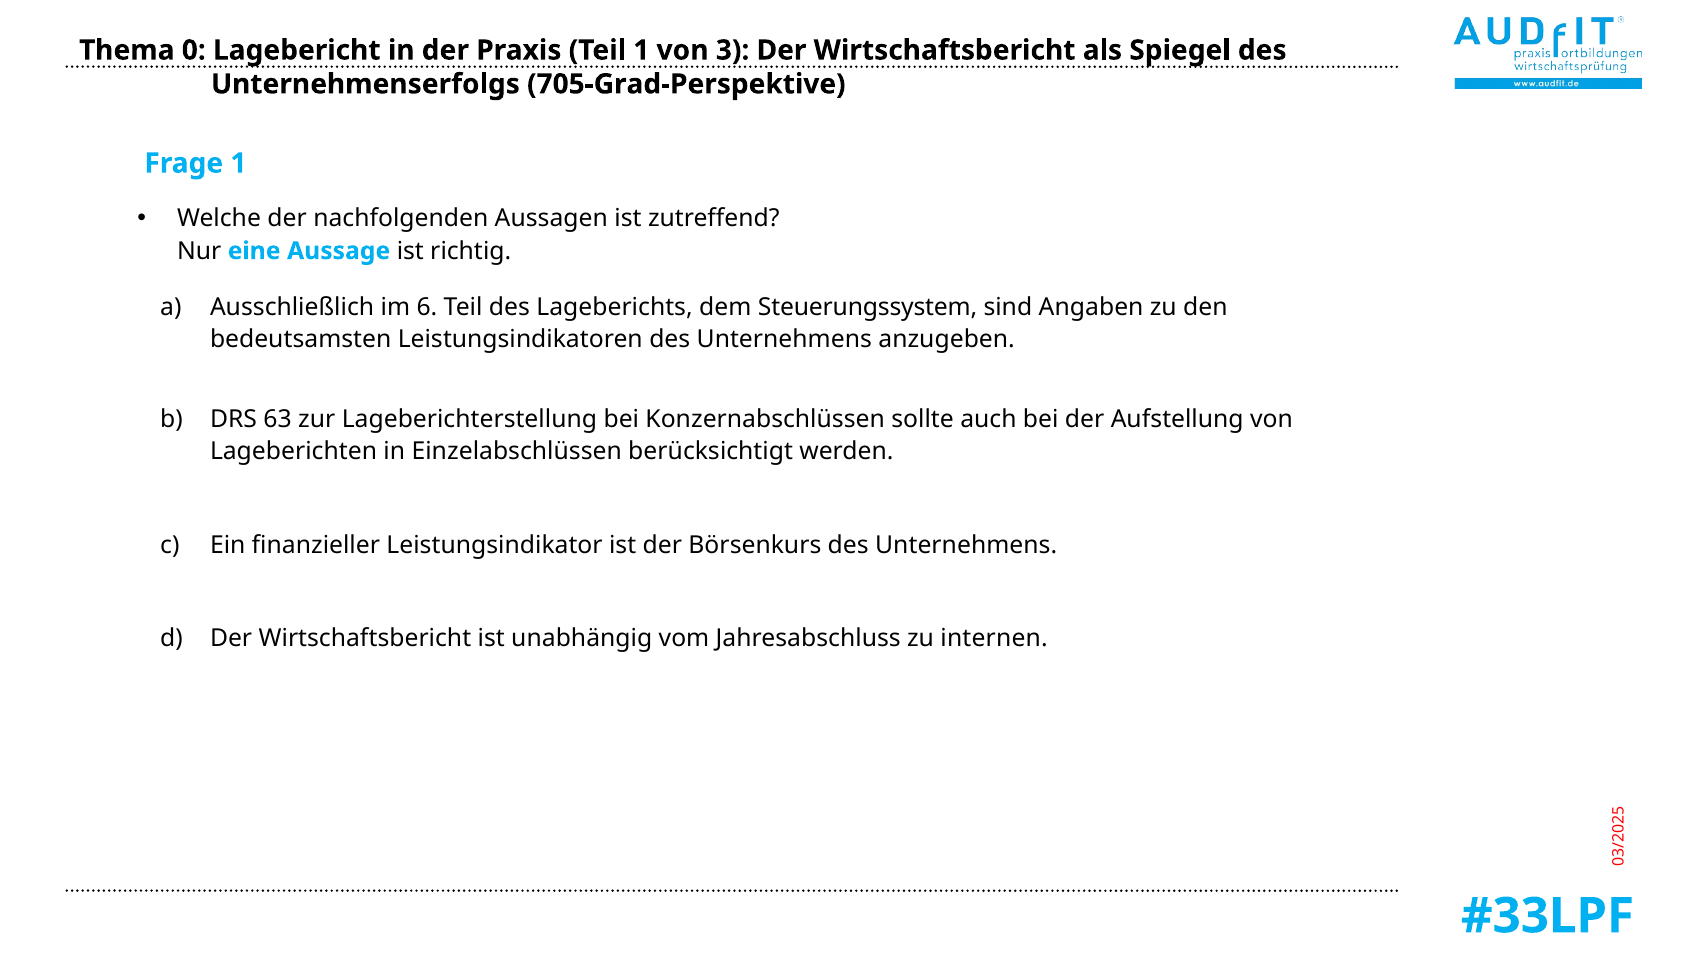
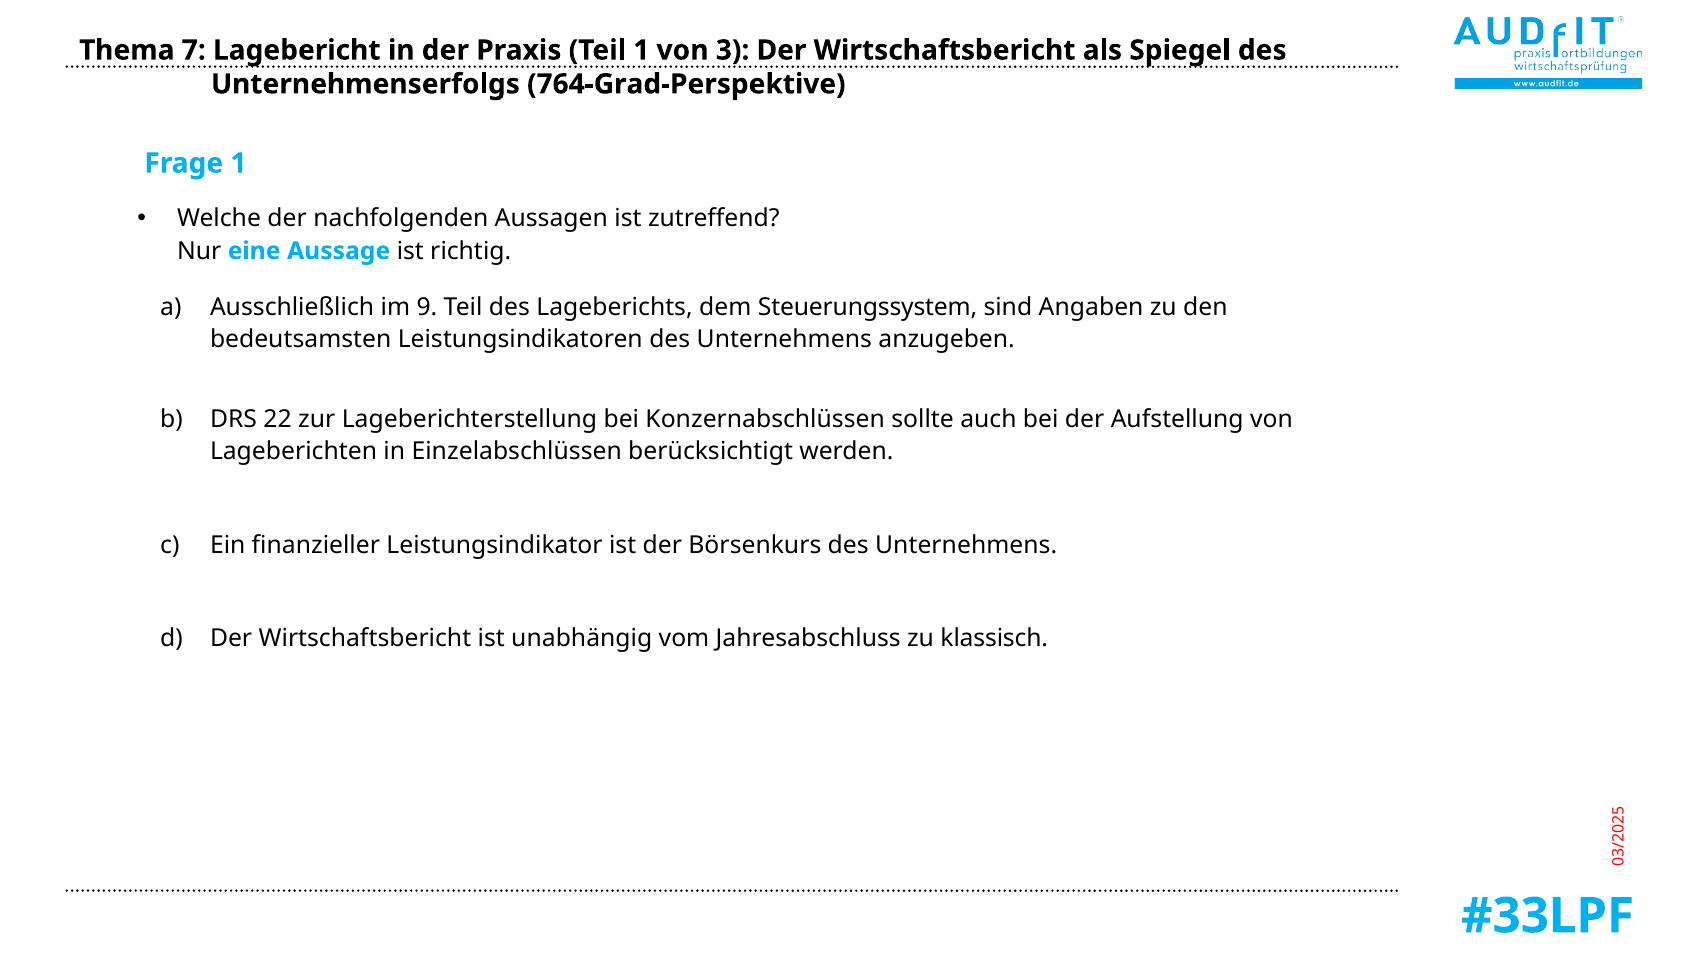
Thema 0: 0 -> 7 (194, 50)
705-Grad-Perspektive: 705-Grad-Perspektive -> 764-Grad-Perspektive (686, 84)
6: 6 -> 9 (427, 307)
63: 63 -> 22 (278, 419)
internen: internen -> klassisch (994, 638)
